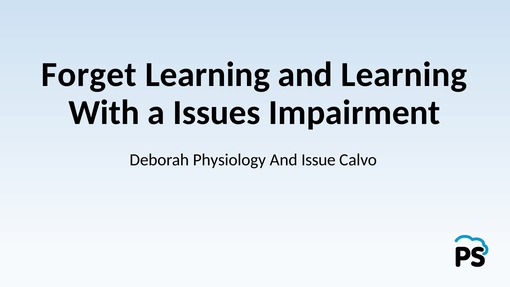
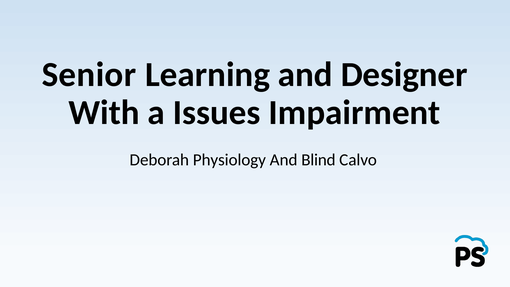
Forget: Forget -> Senior (89, 75)
and Learning: Learning -> Designer (404, 75)
Issue: Issue -> Blind (318, 160)
